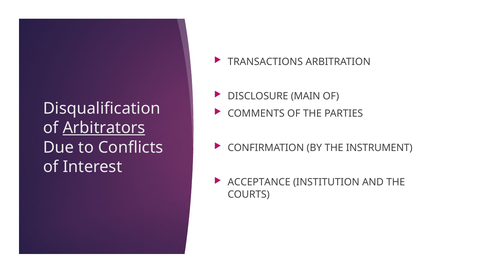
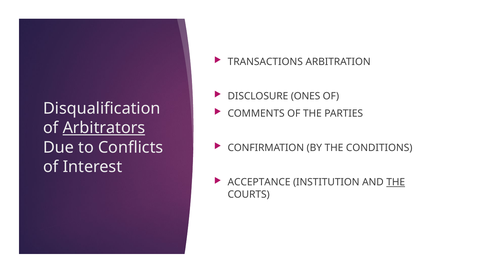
MAIN: MAIN -> ONES (306, 96)
INSTRUMENT: INSTRUMENT -> CONDITIONS (379, 148)
THE underline: none -> present (396, 182)
